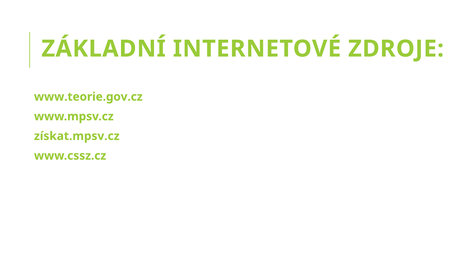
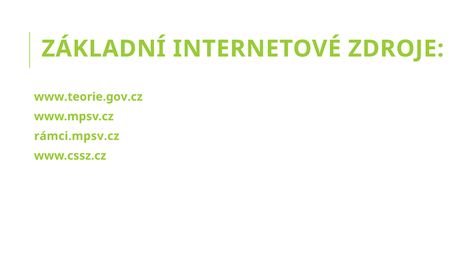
získat.mpsv.cz: získat.mpsv.cz -> rámci.mpsv.cz (77, 136)
